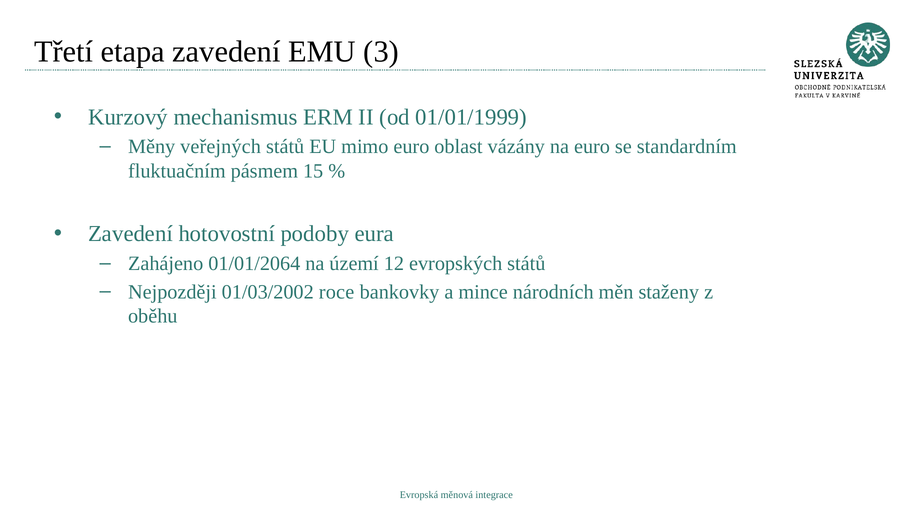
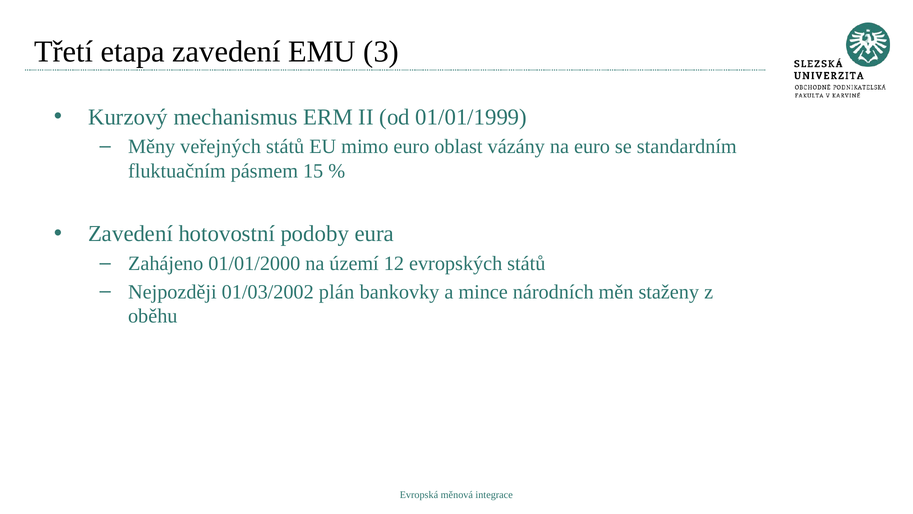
01/01/2064: 01/01/2064 -> 01/01/2000 (254, 263)
roce: roce -> plán (337, 292)
